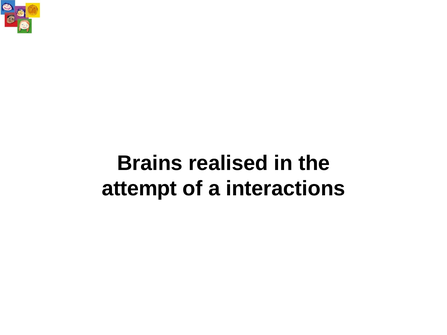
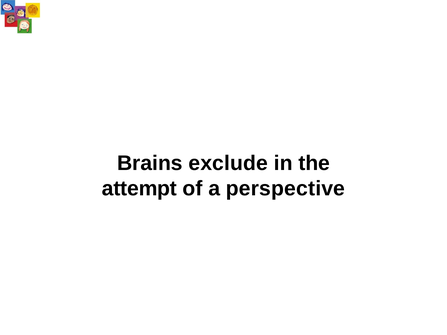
realised: realised -> exclude (228, 163)
interactions: interactions -> perspective (285, 189)
